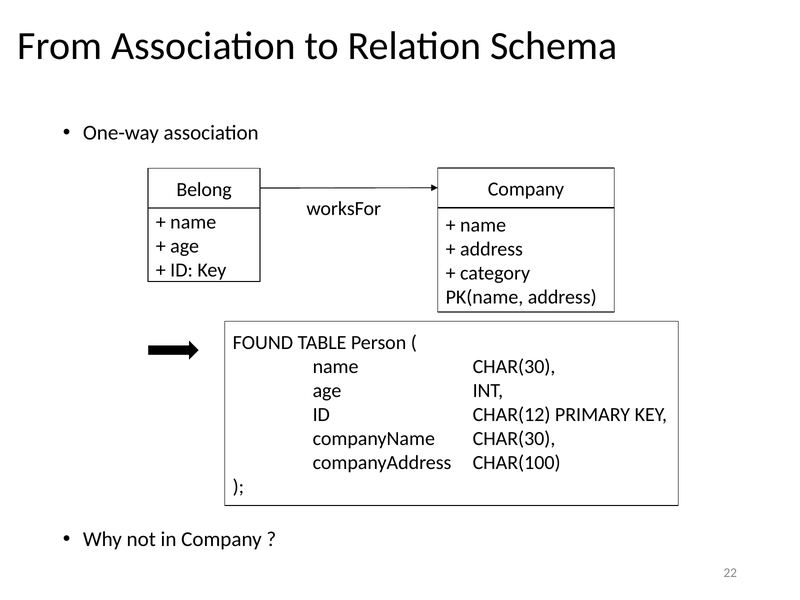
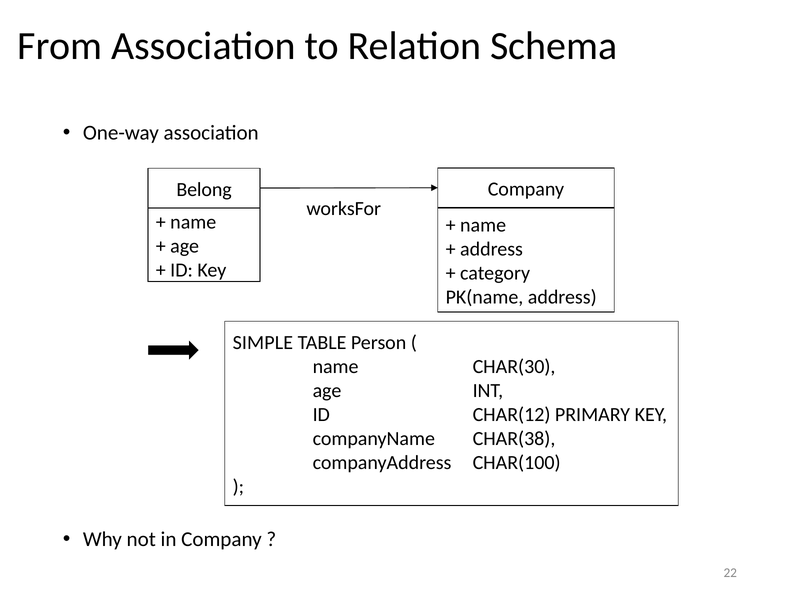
FOUND: FOUND -> SIMPLE (263, 343)
companyName CHAR(30: CHAR(30 -> CHAR(38 (514, 439)
